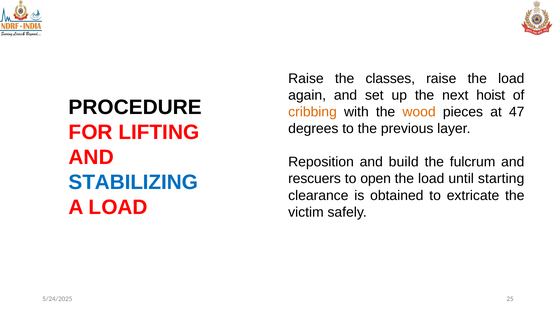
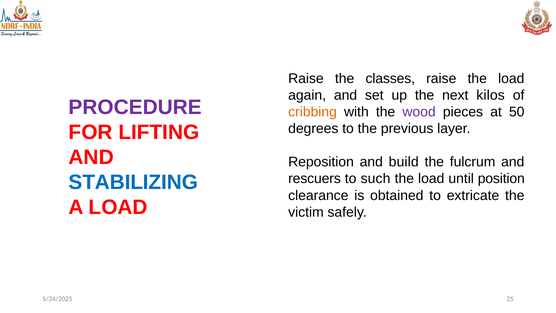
hoist: hoist -> kilos (491, 95)
PROCEDURE colour: black -> purple (135, 107)
wood colour: orange -> purple (419, 112)
47: 47 -> 50 (517, 112)
open: open -> such (376, 179)
starting: starting -> position (501, 179)
